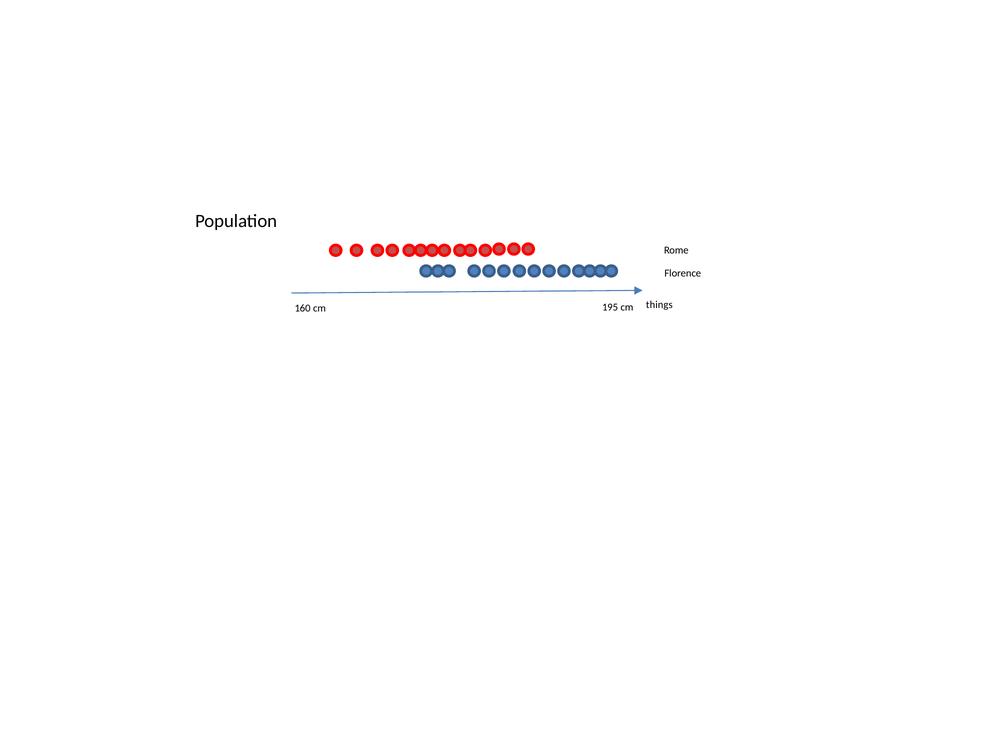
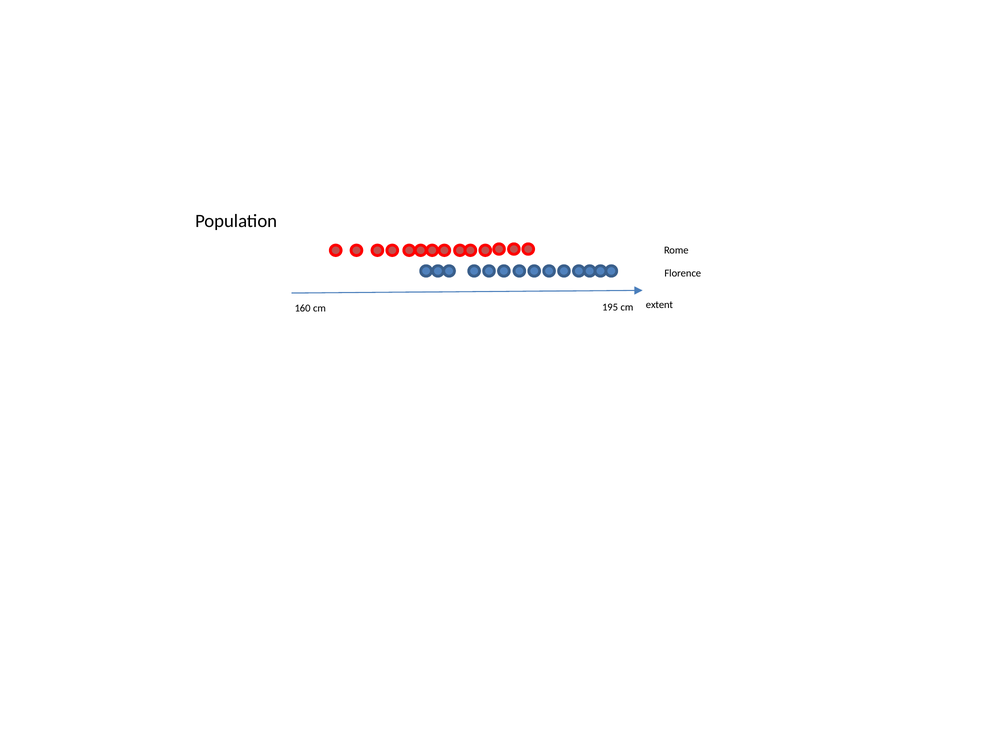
things: things -> extent (659, 305)
